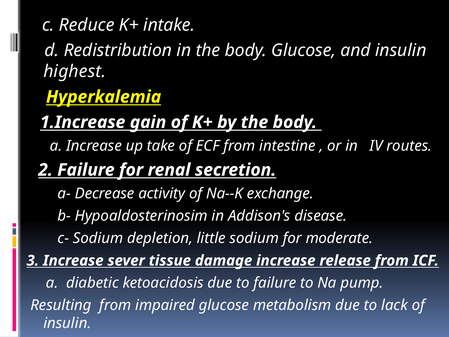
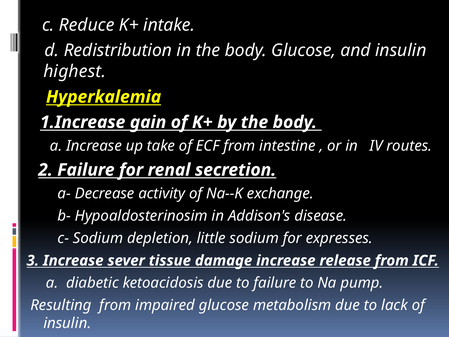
moderate: moderate -> expresses (339, 238)
